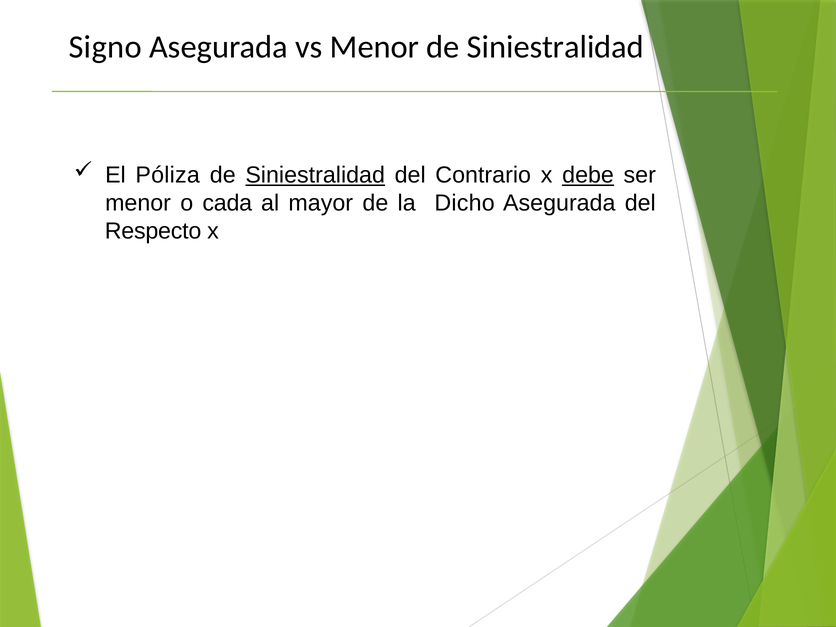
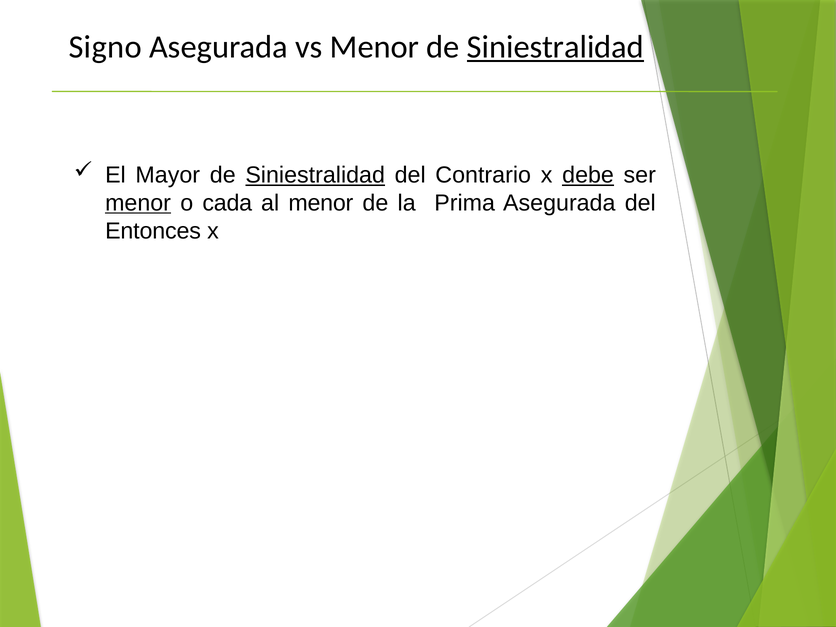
Siniestralidad underline: none -> present (555, 47)
Póliza: Póliza -> Mayor (168, 175)
menor underline: none -> present (138, 203)
al mayor: mayor -> menor (321, 203)
Dicho: Dicho -> Prima (465, 203)
Respecto: Respecto -> Entonces (153, 231)
